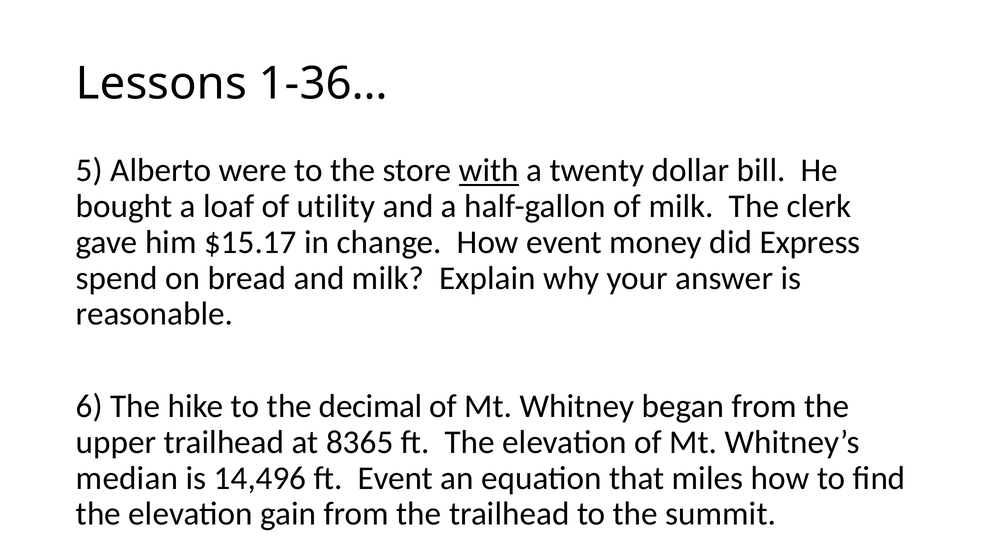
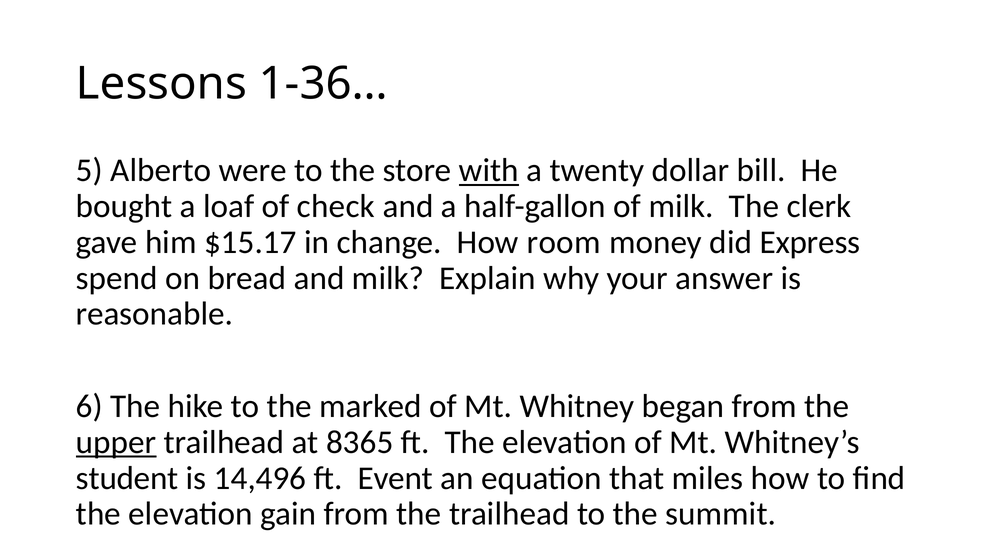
utility: utility -> check (336, 206)
How event: event -> room (564, 242)
decimal: decimal -> marked (371, 407)
upper underline: none -> present (116, 443)
median: median -> student (127, 478)
